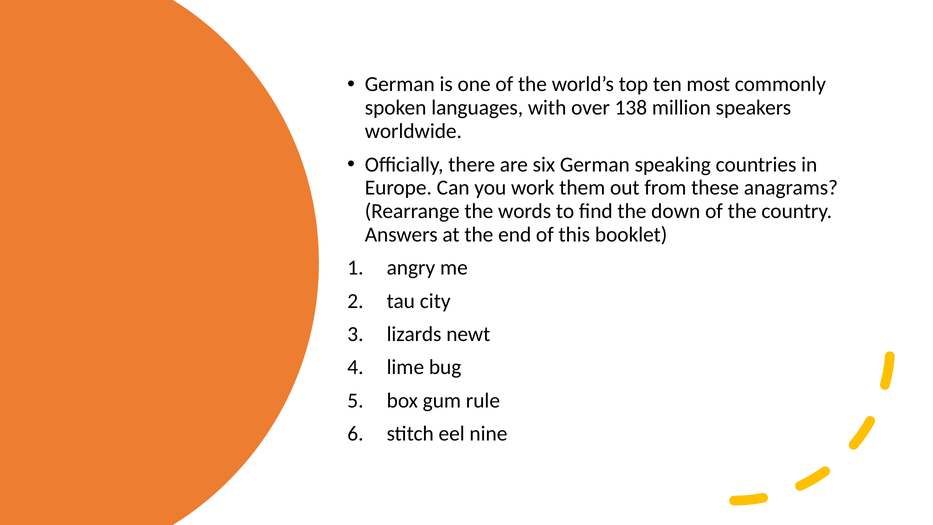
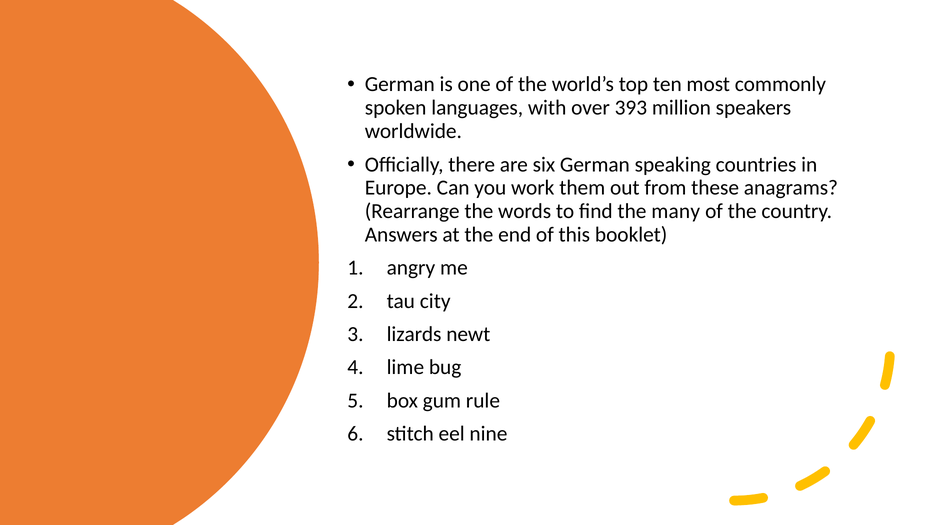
138: 138 -> 393 (631, 108)
down: down -> many (676, 211)
